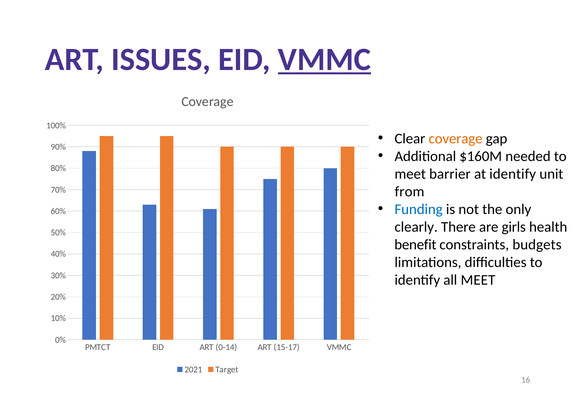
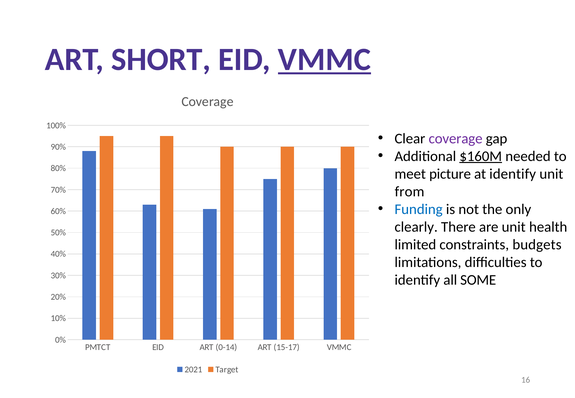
ISSUES: ISSUES -> SHORT (161, 59)
coverage colour: orange -> purple (456, 139)
$160M underline: none -> present (481, 156)
barrier: barrier -> picture (450, 174)
are girls: girls -> unit (514, 227)
benefit: benefit -> limited (415, 245)
all MEET: MEET -> SOME (478, 280)
